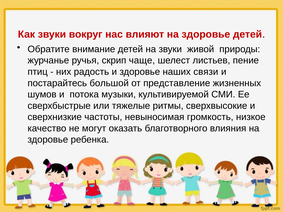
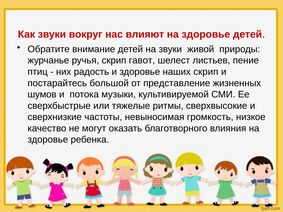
чаще: чаще -> гавот (142, 61)
наших связи: связи -> скрип (206, 72)
